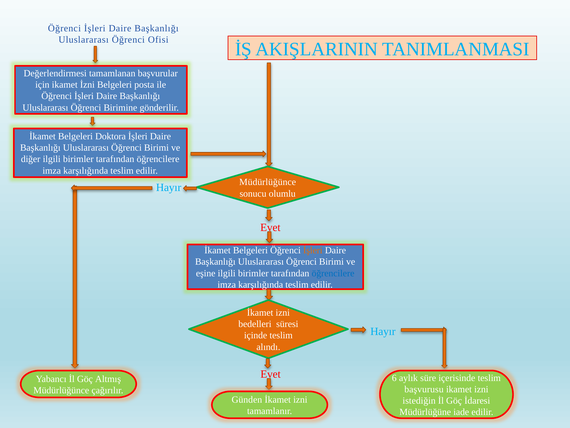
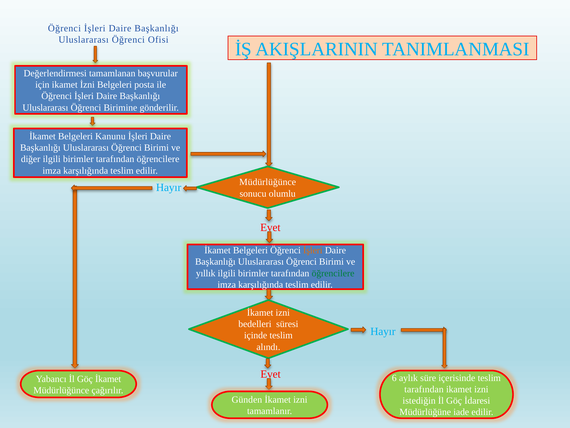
Doktora: Doktora -> Kanunu (110, 136)
eşine: eşine -> yıllık (206, 273)
öğrencilere colour: blue -> green (333, 273)
Göç Altmış: Altmış -> İkamet (108, 378)
başvurusu: başvurusu -> tarafından (424, 389)
